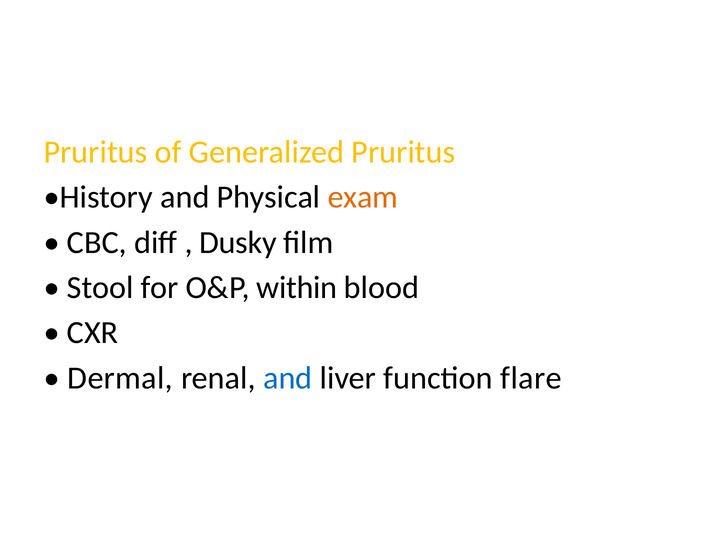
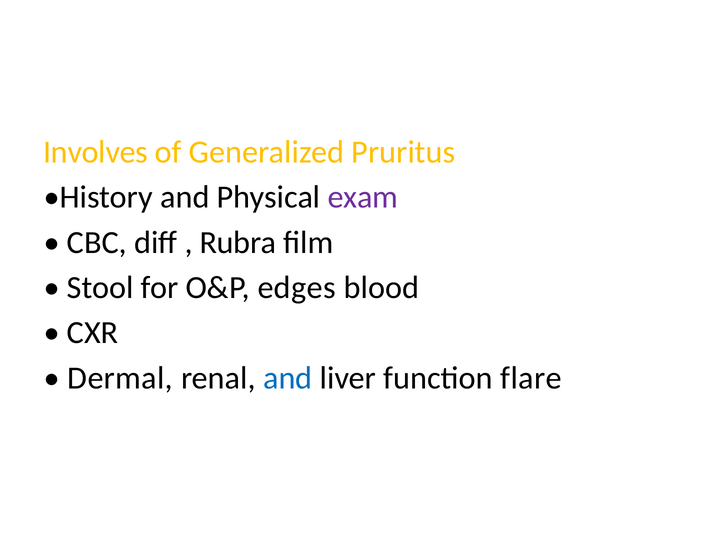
Pruritus: Pruritus -> Involves (96, 152)
exam colour: orange -> purple (363, 197)
Dusky: Dusky -> Rubra (238, 243)
within: within -> edges (297, 288)
